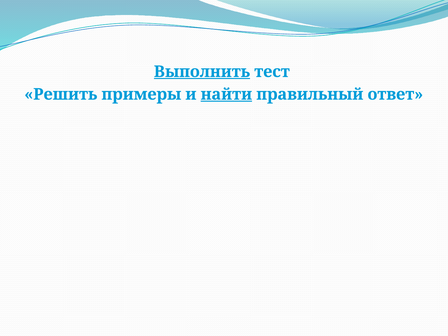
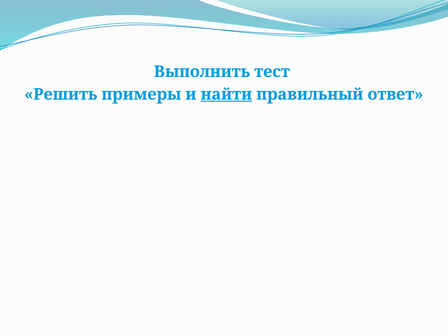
Выполнить underline: present -> none (202, 72)
